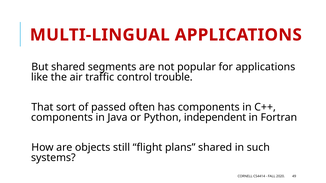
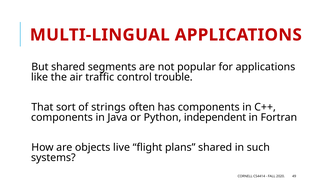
passed: passed -> strings (108, 107)
still: still -> live (122, 148)
